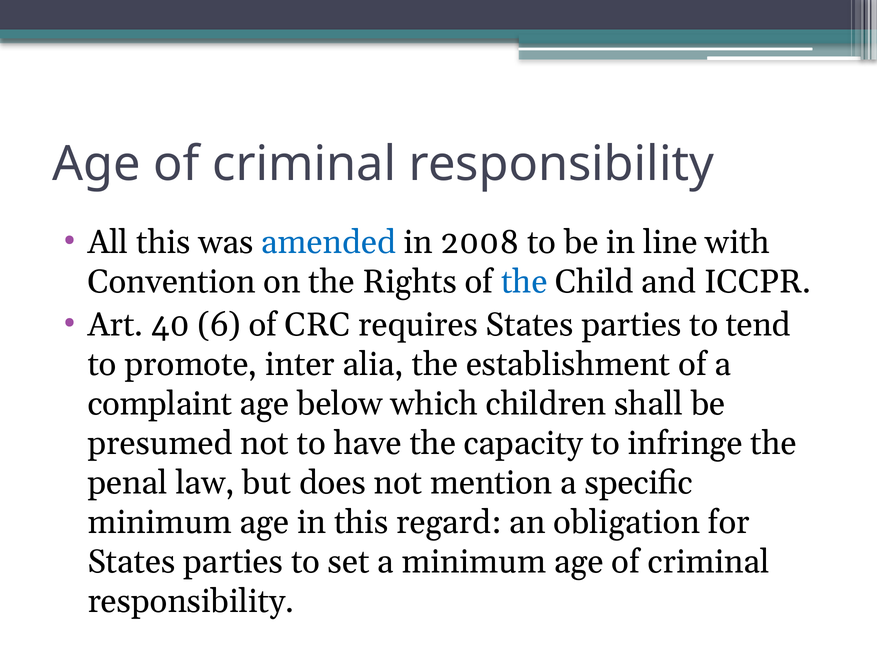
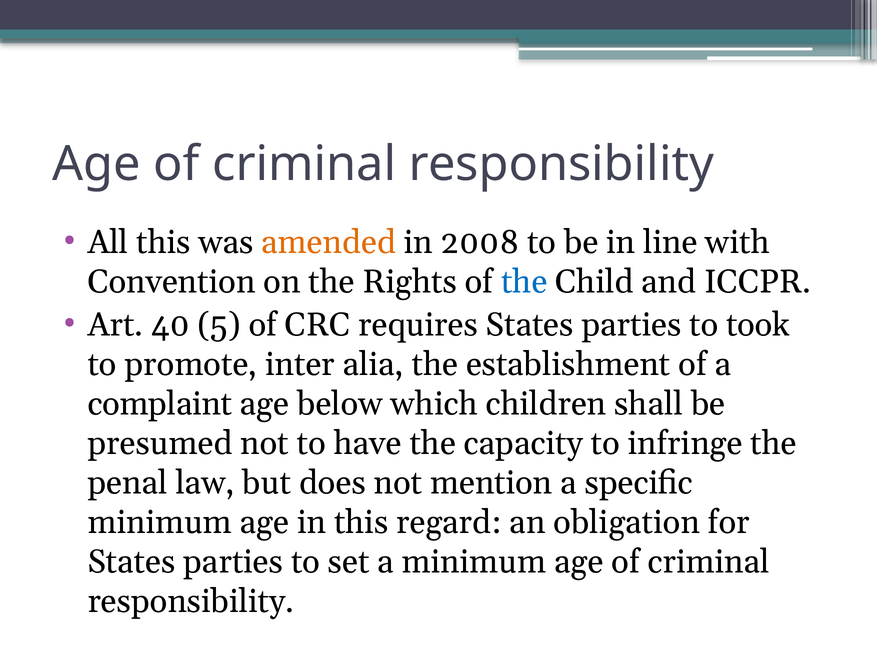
amended colour: blue -> orange (329, 242)
6: 6 -> 5 (219, 325)
tend: tend -> took (758, 325)
